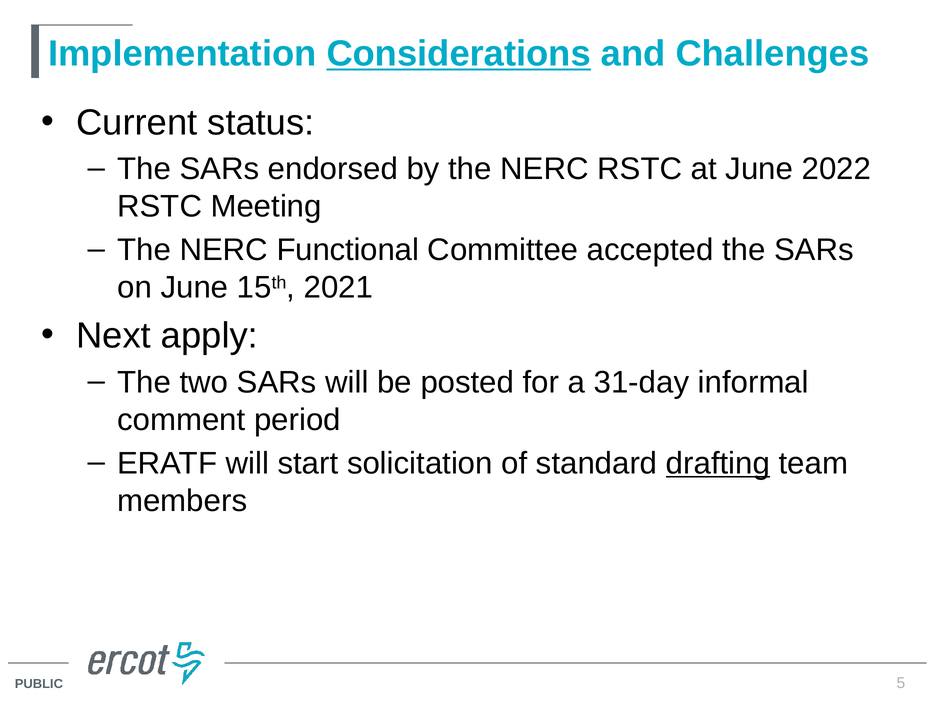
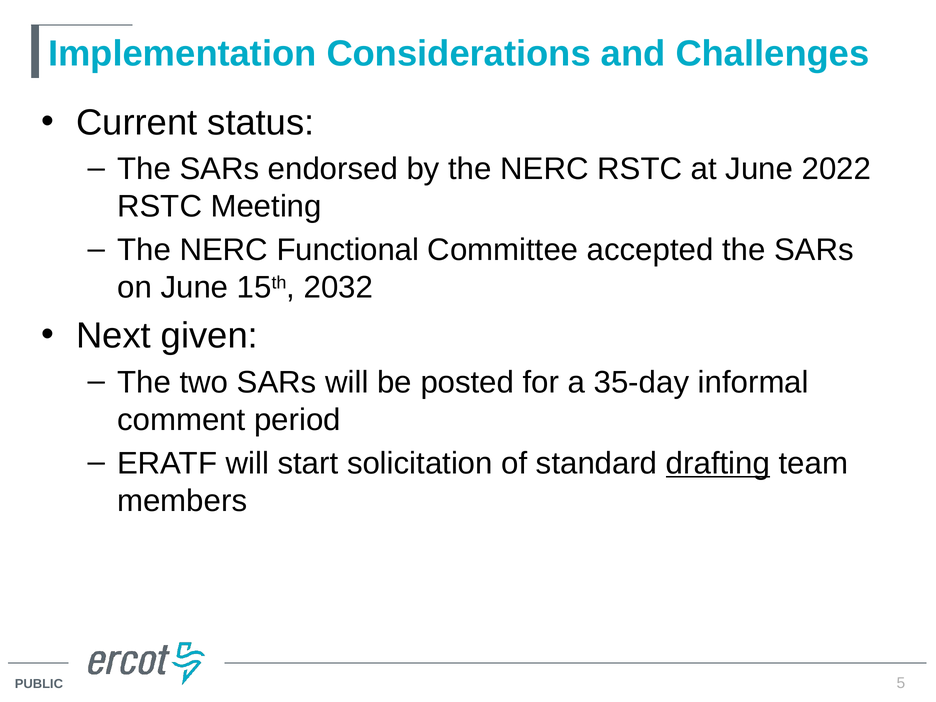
Considerations underline: present -> none (459, 54)
2021: 2021 -> 2032 (338, 288)
apply: apply -> given (209, 336)
31-day: 31-day -> 35-day (641, 382)
